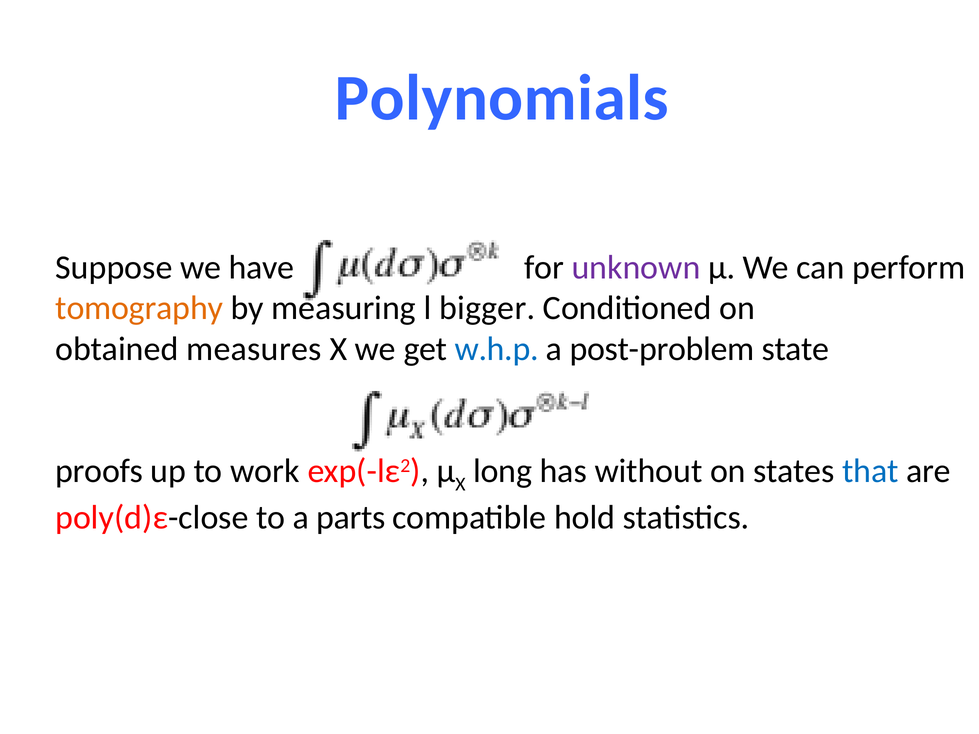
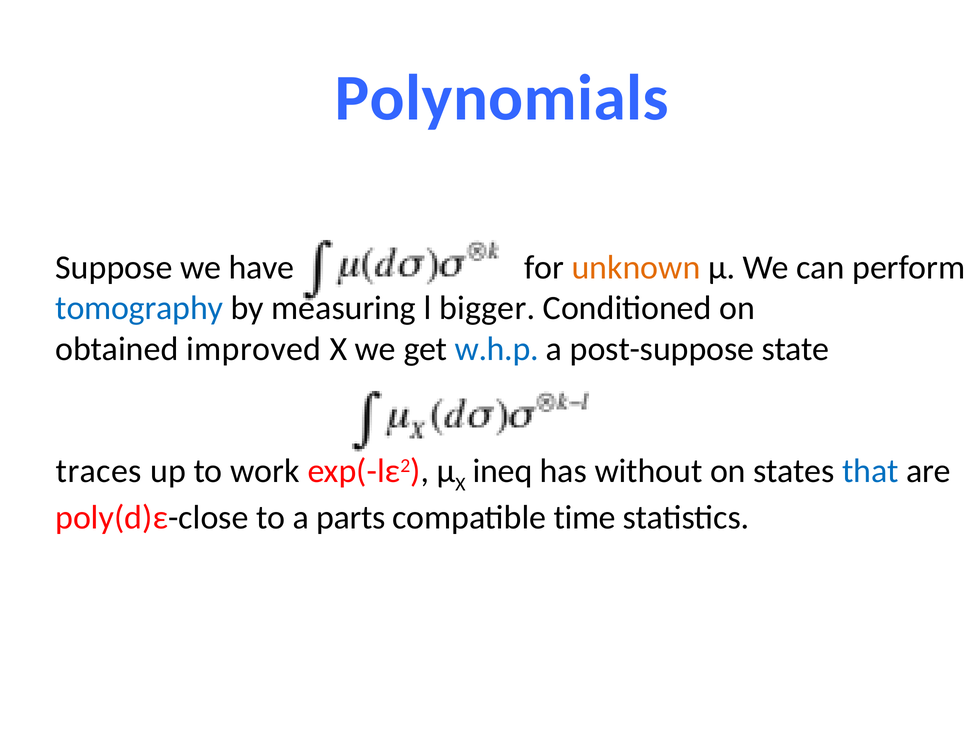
unknown colour: purple -> orange (636, 267)
tomography colour: orange -> blue (139, 308)
measures: measures -> improved (254, 349)
post-problem: post-problem -> post-suppose (662, 349)
proofs: proofs -> traces (99, 471)
long: long -> ineq (503, 471)
hold: hold -> time (585, 518)
